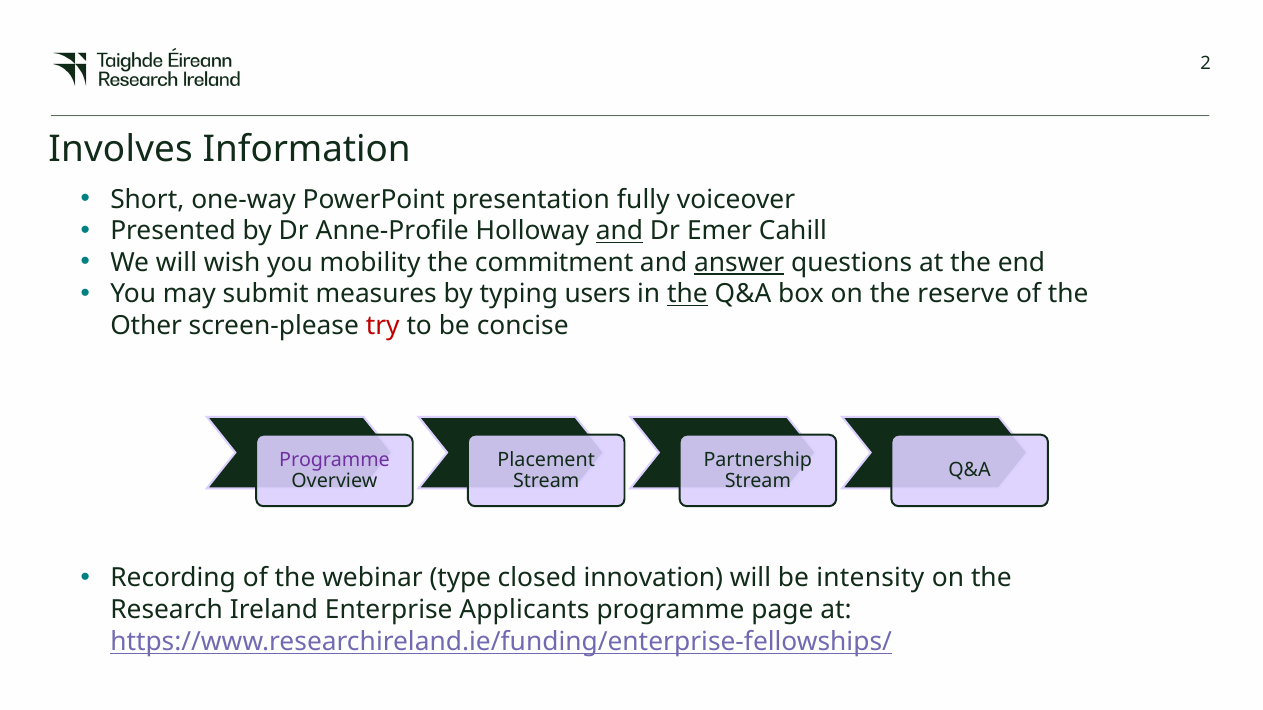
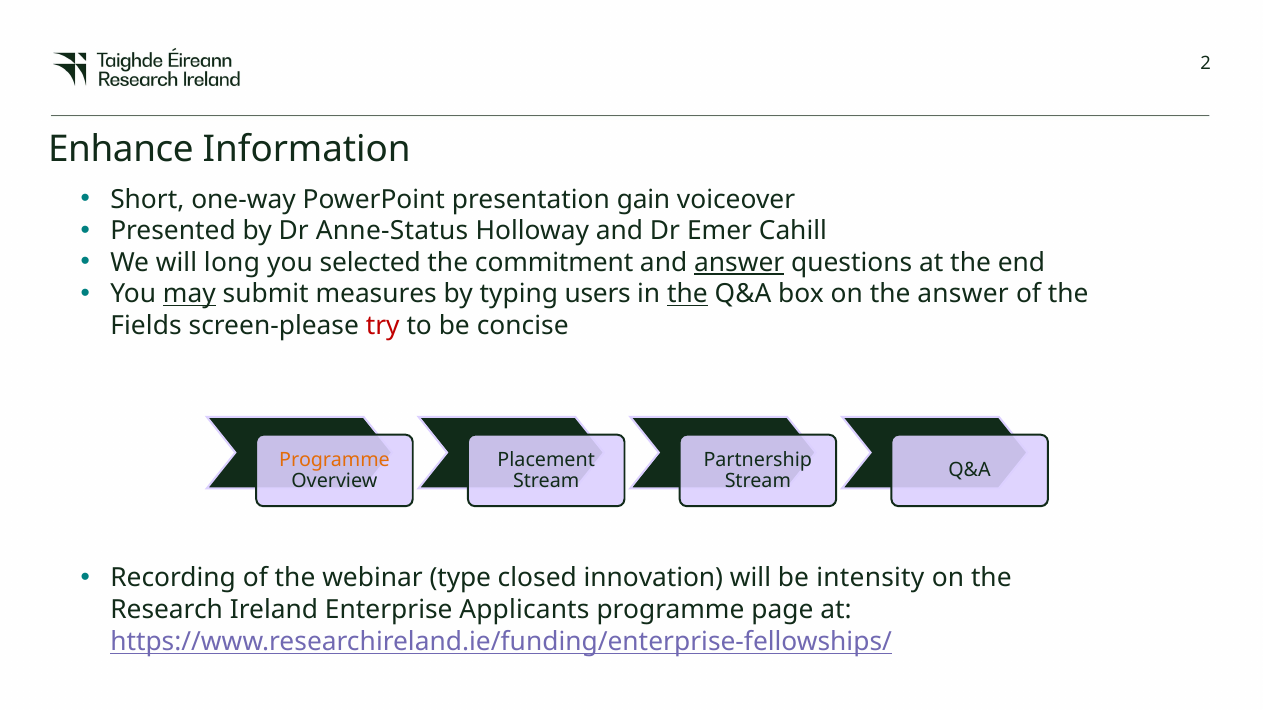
Involves: Involves -> Enhance (121, 149)
fully: fully -> gain (644, 200)
Anne-Profile: Anne-Profile -> Anne-Status (392, 231)
and underline: present -> none (619, 231)
wish: wish -> long (232, 263)
mobility: mobility -> selected (370, 263)
may underline: none -> present (189, 294)
the reserve: reserve -> answer (963, 294)
Other: Other -> Fields (146, 326)
Programme colour: purple -> orange (334, 460)
